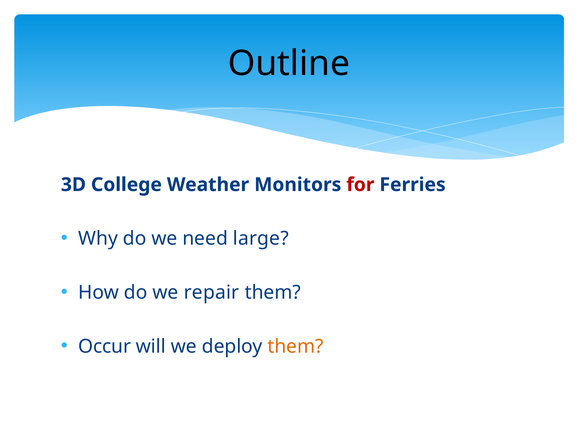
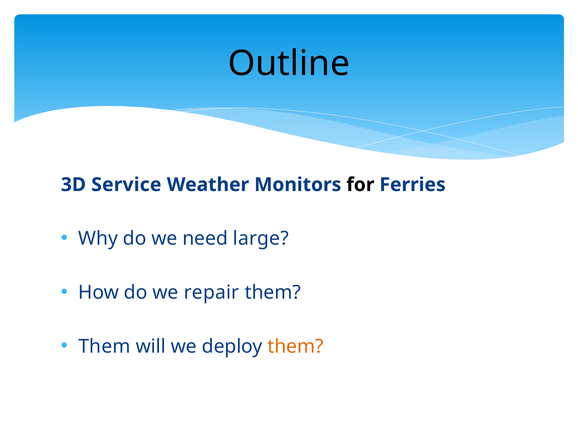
College: College -> Service (126, 185)
for colour: red -> black (360, 185)
Occur: Occur -> Them (104, 347)
